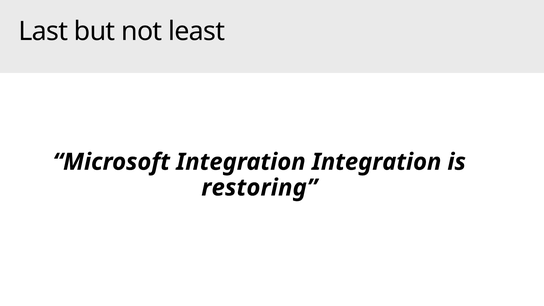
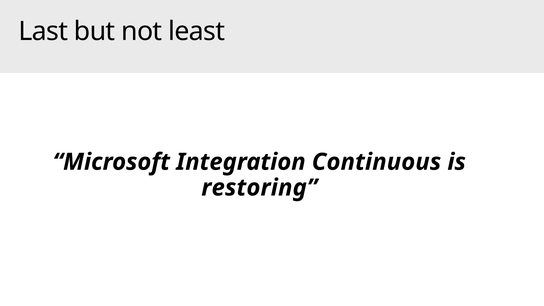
Integration Integration: Integration -> Continuous (376, 162)
